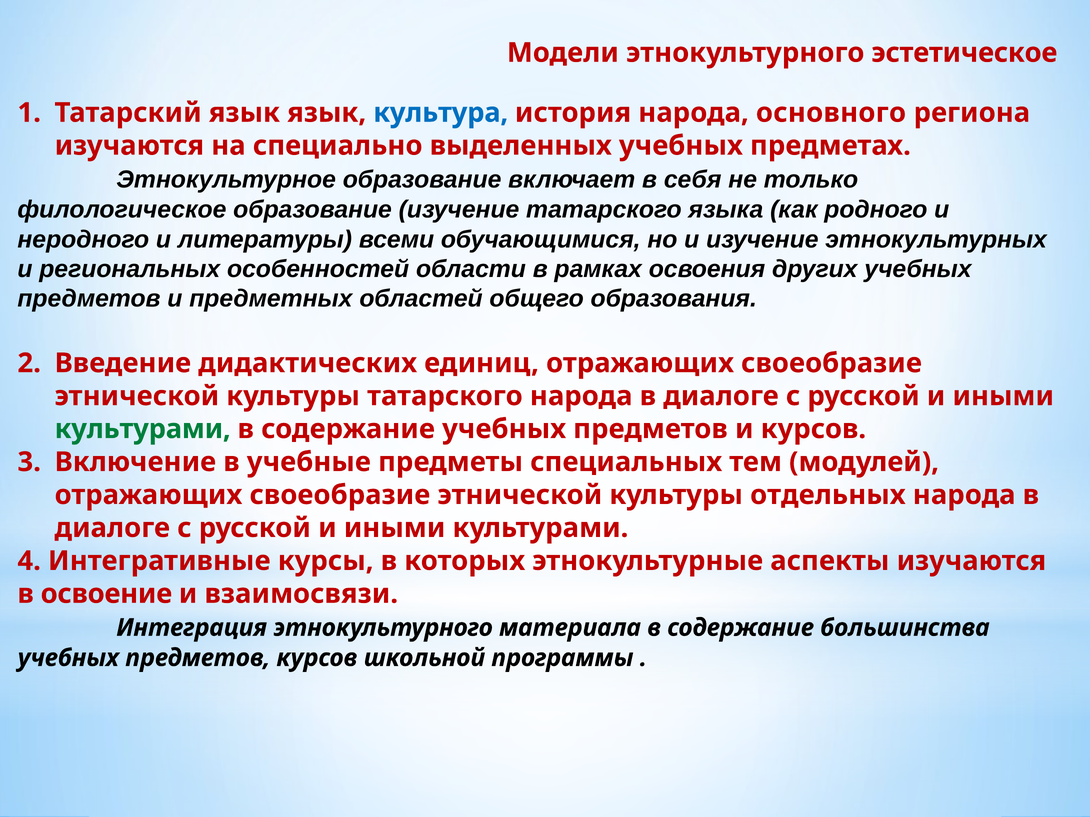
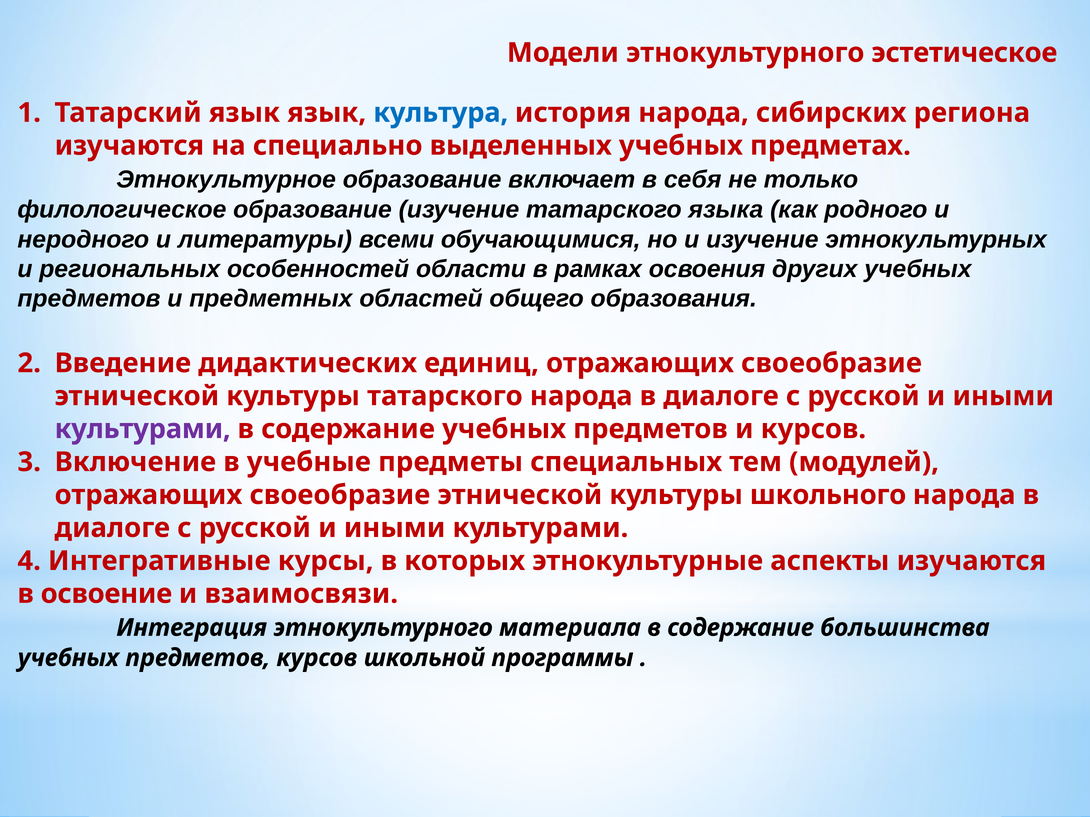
основного: основного -> сибирских (831, 113)
культурами colour: green -> purple (143, 429)
отдельных: отдельных -> школьного (828, 495)
